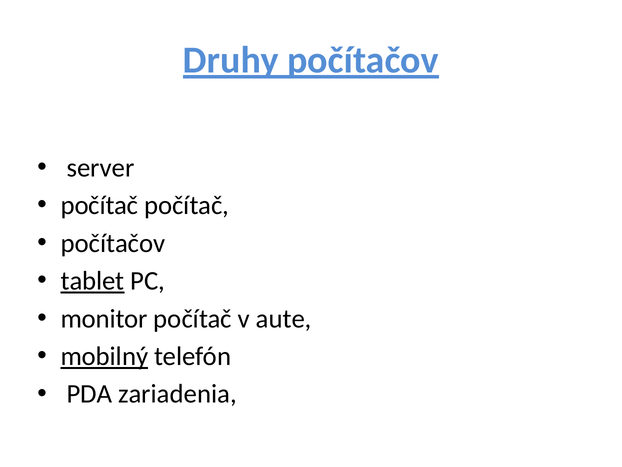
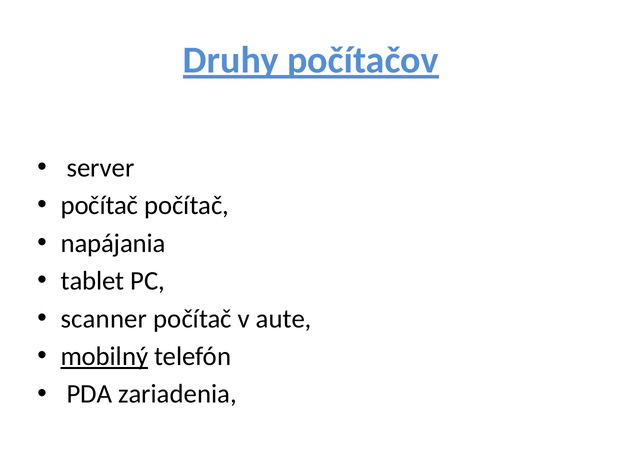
počítačov: počítačov -> napájania (113, 243)
tablet underline: present -> none (93, 281)
monitor: monitor -> scanner (104, 318)
